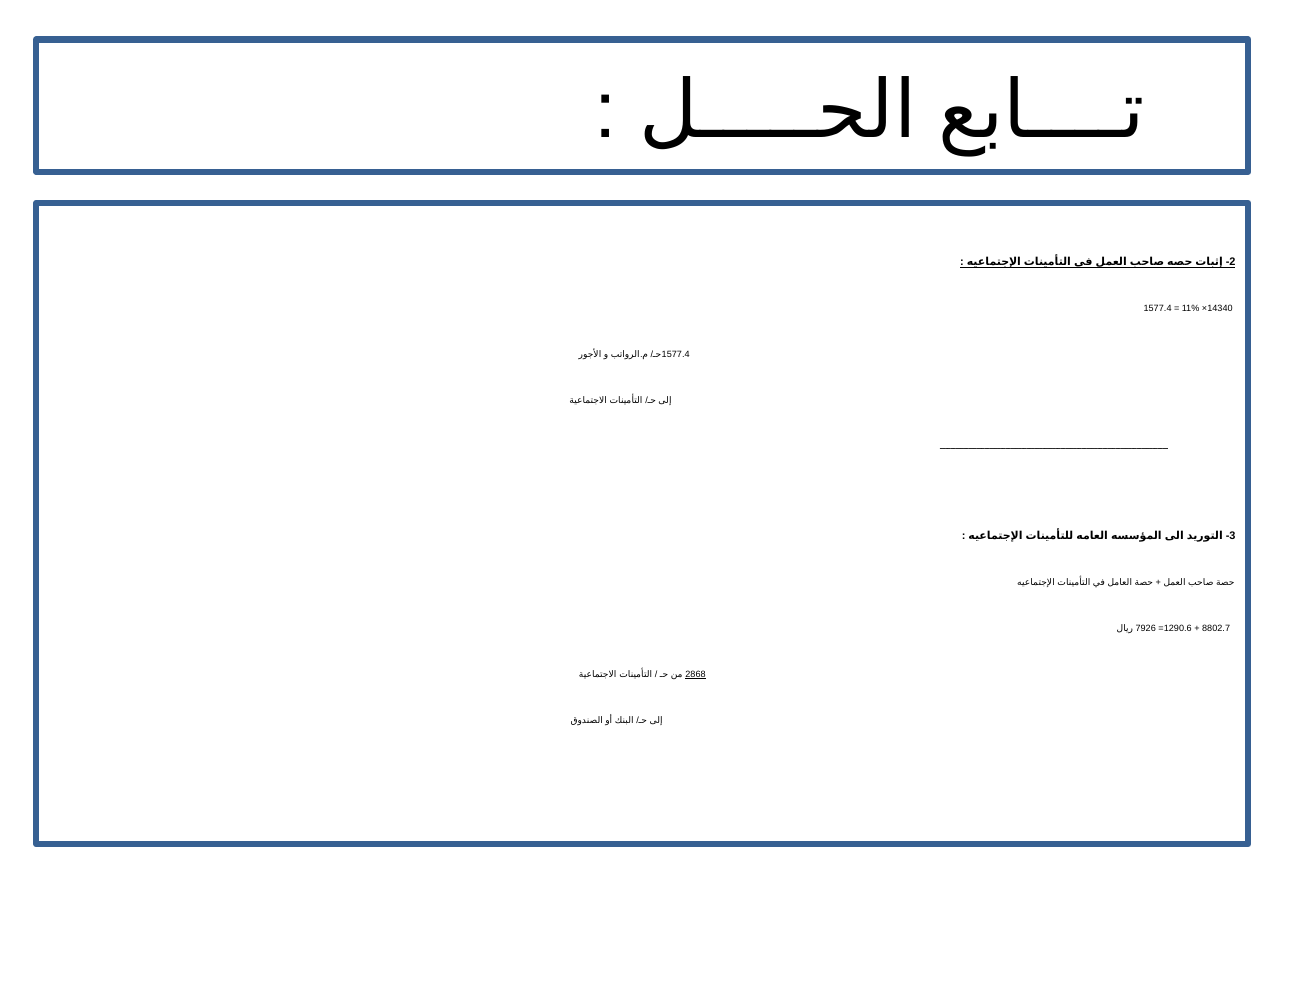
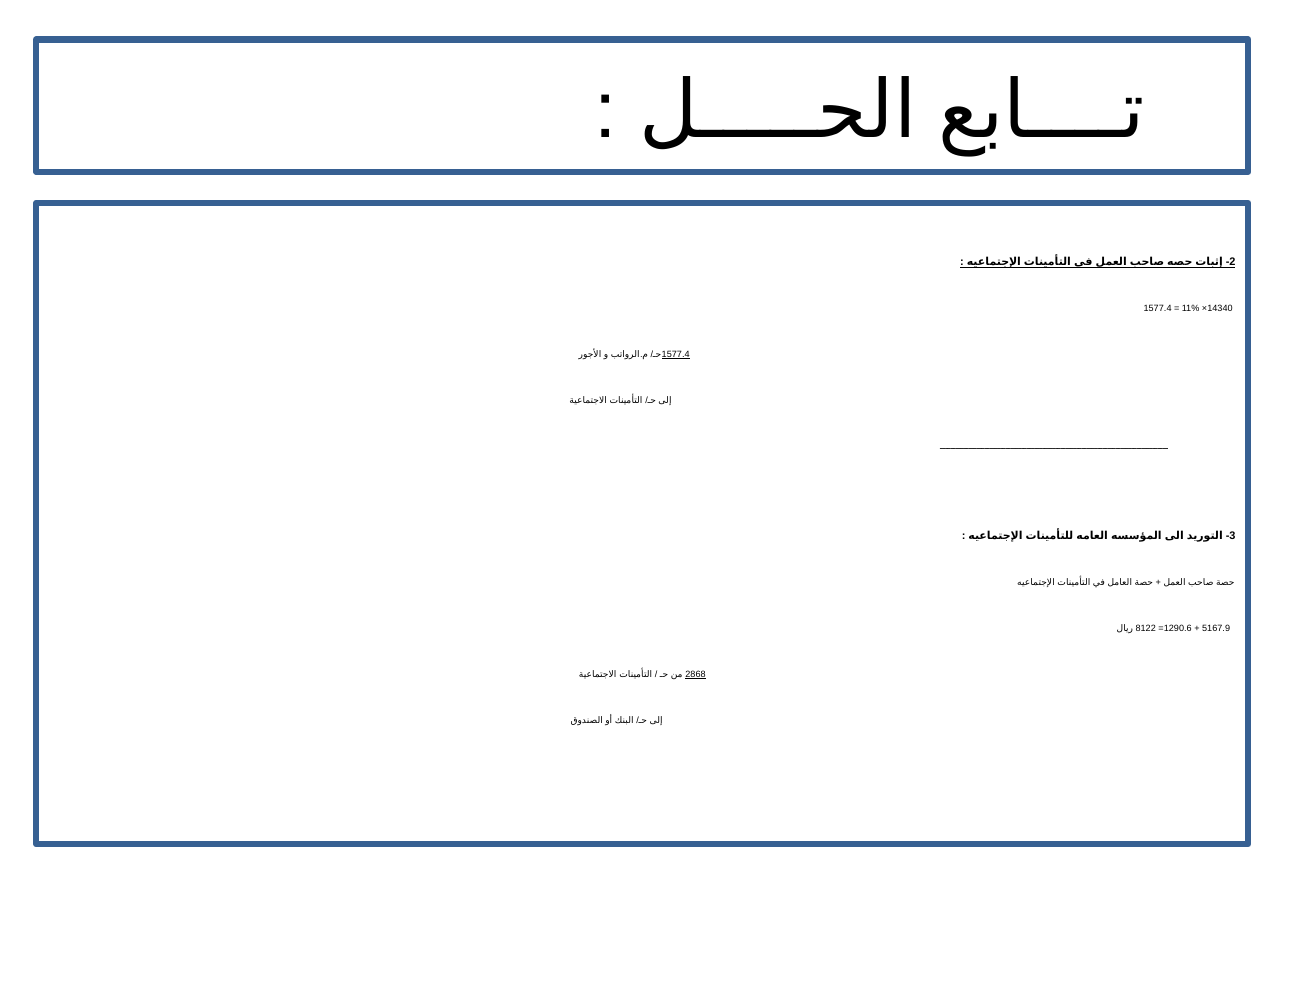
1577.4 underline: none -> present (676, 355)
7926: 7926 -> 8122 (1146, 629)
8802.7: 8802.7 -> 5167.9 (1216, 629)
